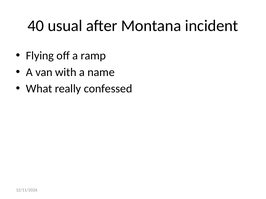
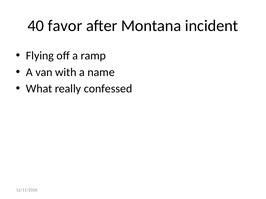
usual: usual -> favor (65, 26)
